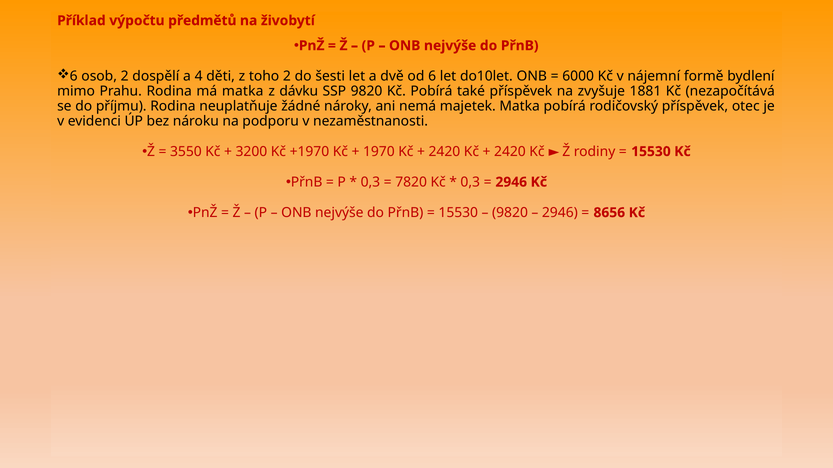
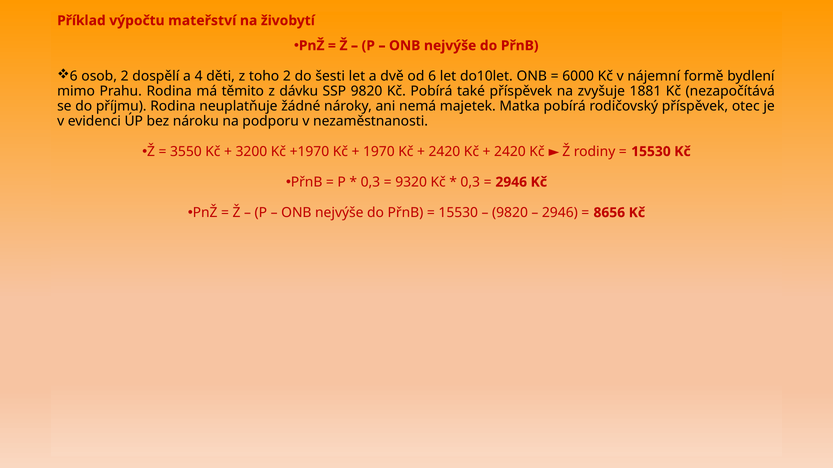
předmětů: předmětů -> mateřství (202, 21)
má matka: matka -> těmito (243, 91)
7820: 7820 -> 9320 (411, 182)
